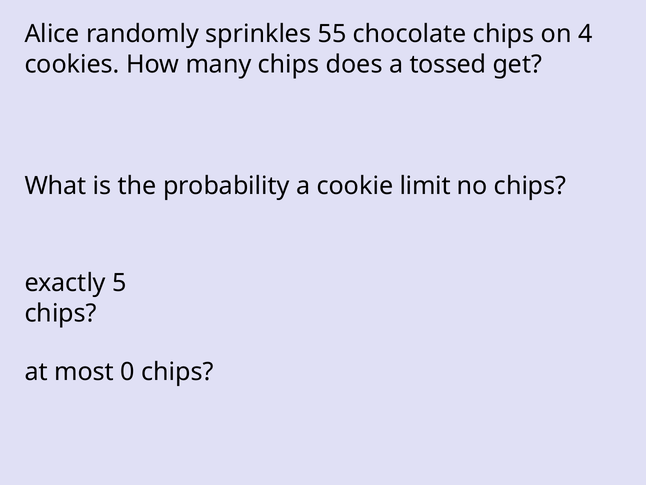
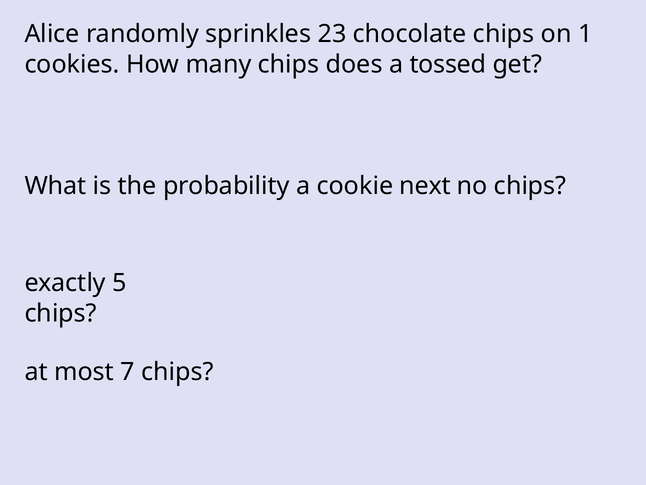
55: 55 -> 23 (332, 34)
4: 4 -> 1 (585, 34)
limit: limit -> next (425, 186)
0: 0 -> 7 (127, 371)
